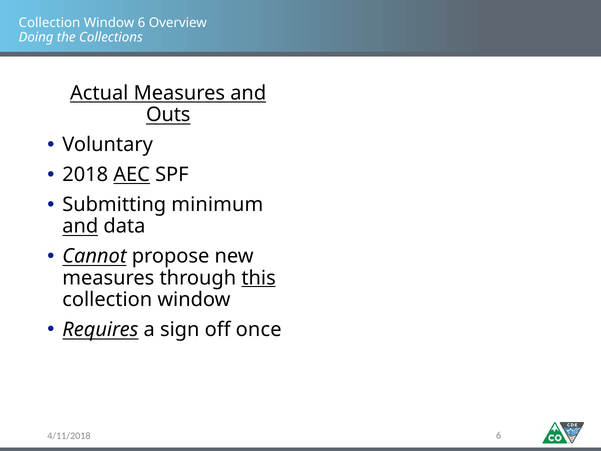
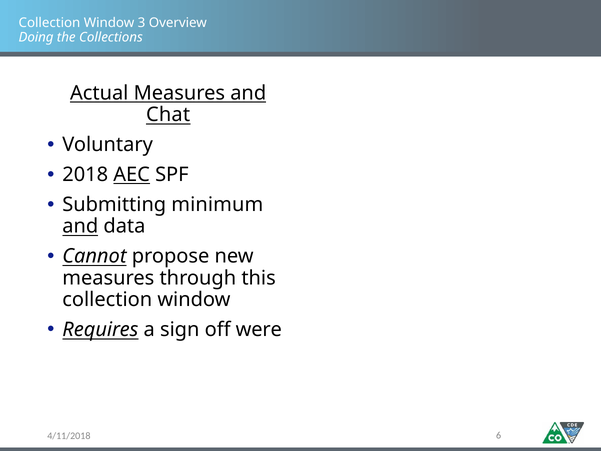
Window 6: 6 -> 3 (142, 23)
Outs: Outs -> Chat (168, 115)
this underline: present -> none (259, 278)
once: once -> were (259, 329)
